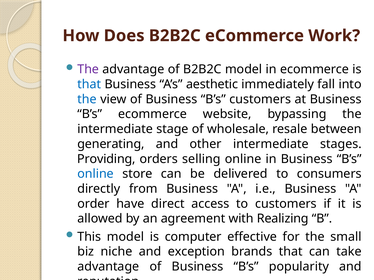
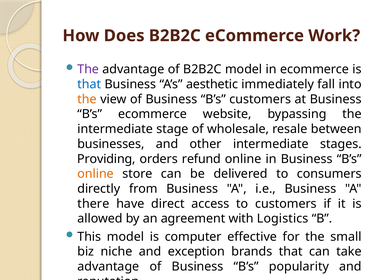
the colour: blue -> orange (87, 99)
generating: generating -> businesses (111, 144)
selling: selling -> refund (201, 159)
online colour: blue -> orange (96, 174)
order: order -> there (93, 204)
Realizing: Realizing -> Logistics (283, 219)
